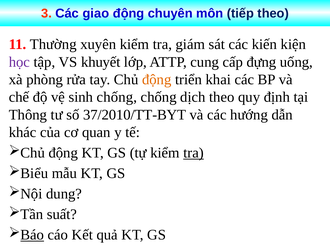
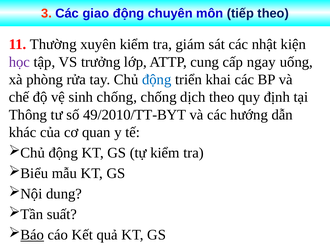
kiến: kiến -> nhật (264, 44)
khuyết: khuyết -> trưởng (101, 62)
đựng: đựng -> ngay (261, 62)
động colour: orange -> blue (157, 80)
37/2010/TT-BYT: 37/2010/TT-BYT -> 49/2010/TT-BYT (135, 115)
tra underline: present -> none (194, 153)
